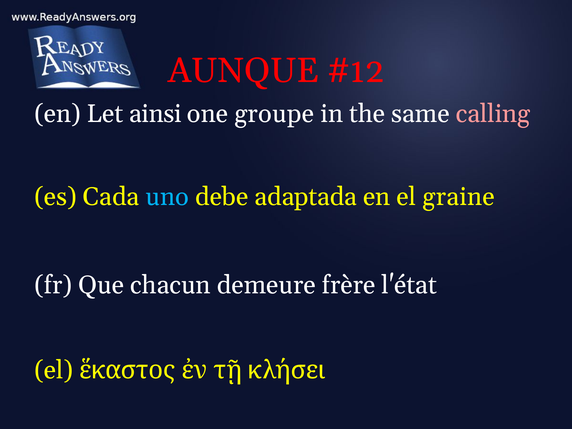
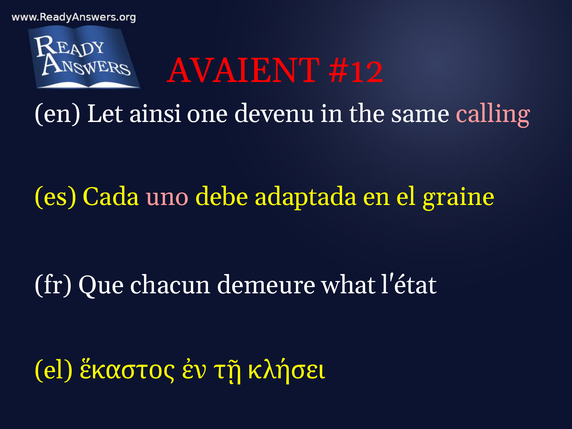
AUNQUE: AUNQUE -> AVAIENT (244, 71)
groupe: groupe -> devenu (274, 114)
uno colour: light blue -> pink (167, 197)
frère: frère -> what (349, 285)
